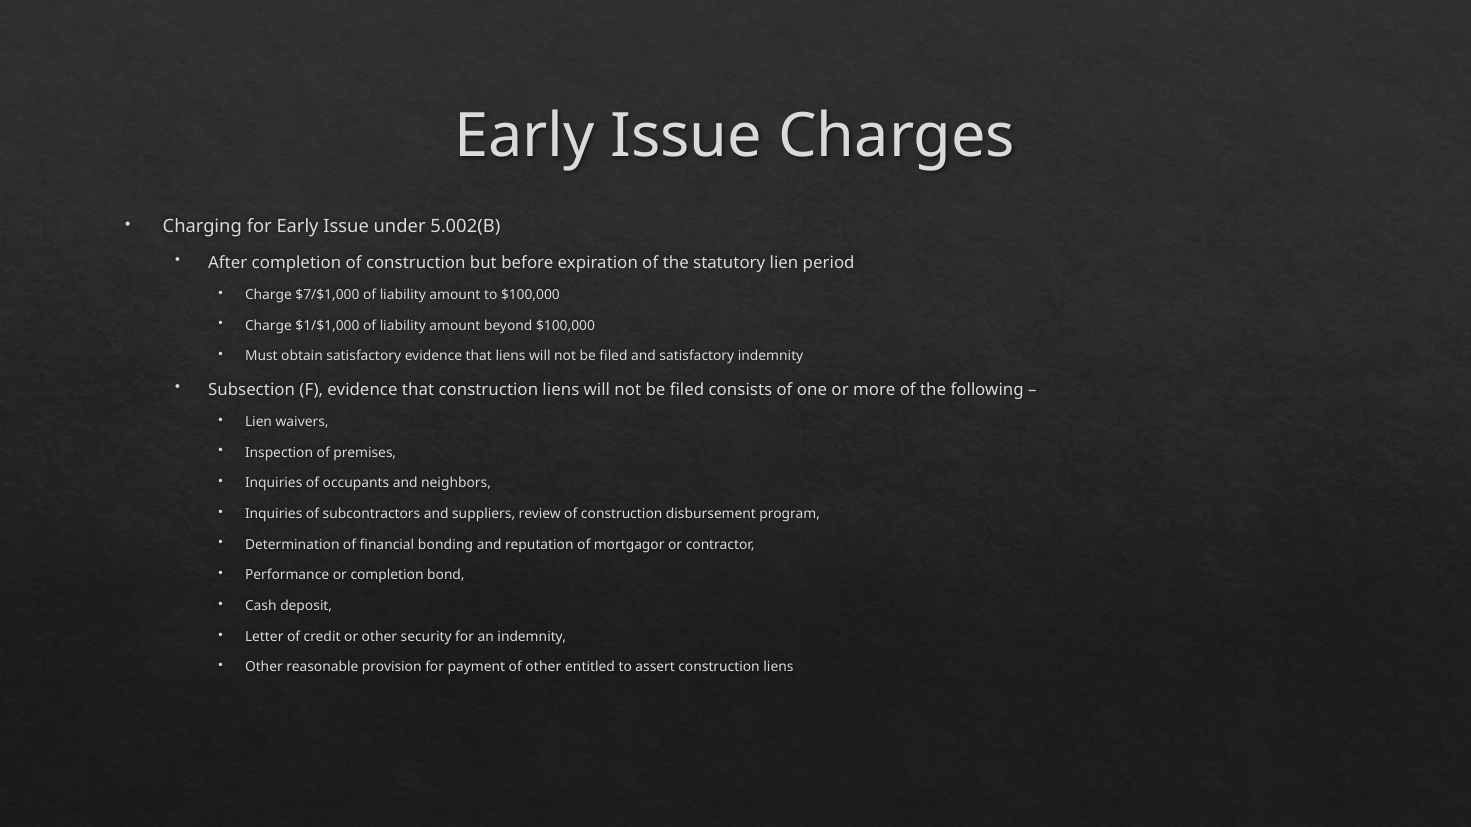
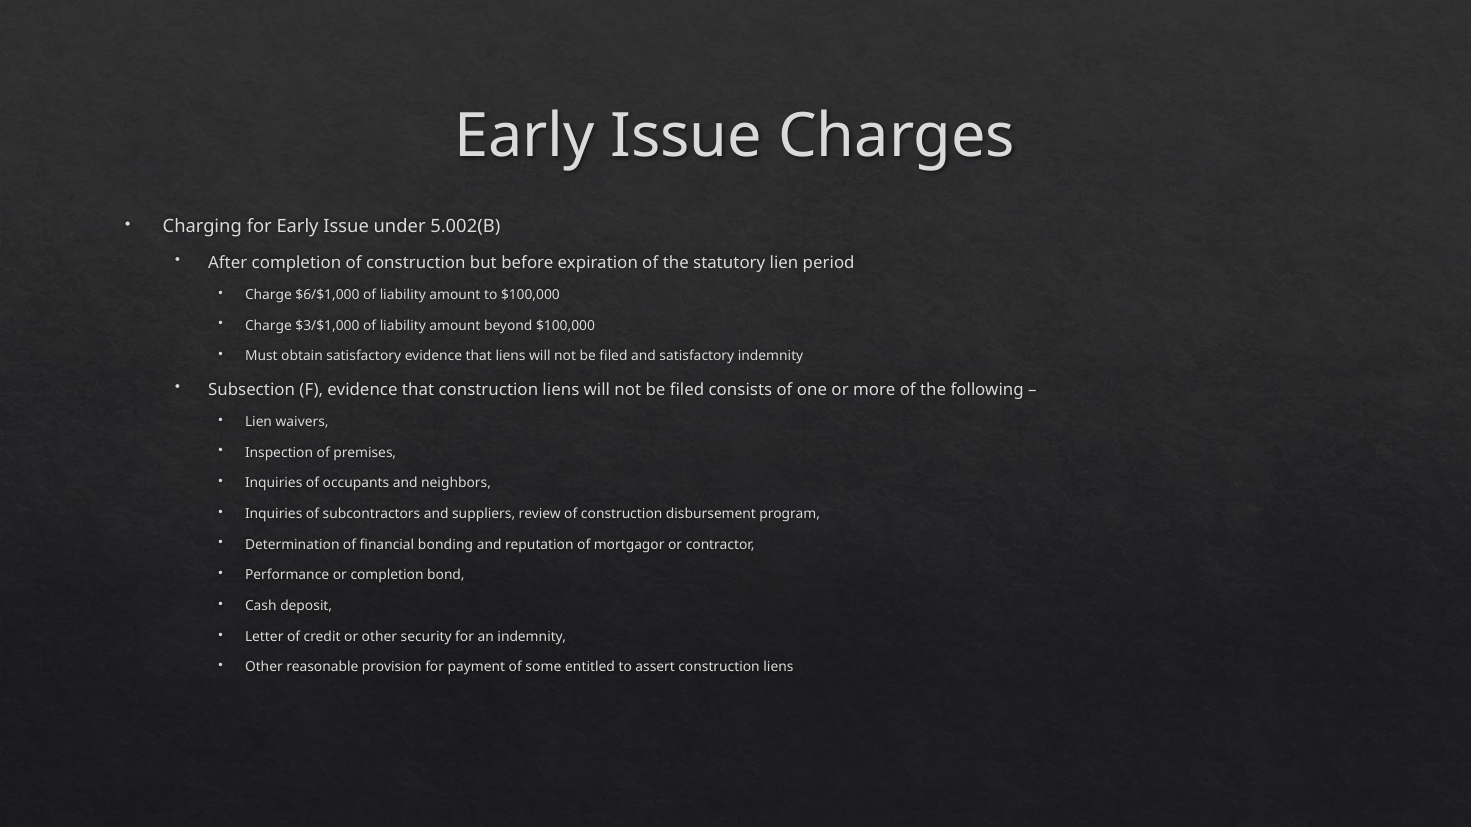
$7/$1,000: $7/$1,000 -> $6/$1,000 (327, 295)
$1/$1,000: $1/$1,000 -> $3/$1,000 (327, 326)
of other: other -> some (543, 668)
